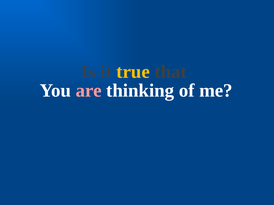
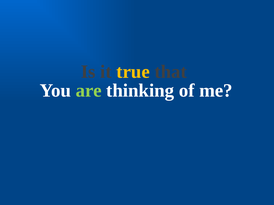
are colour: pink -> light green (89, 91)
